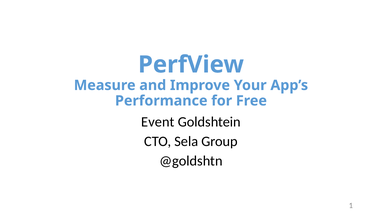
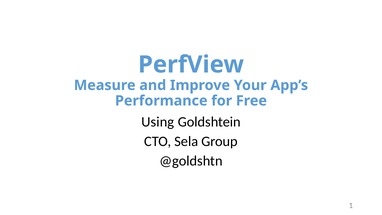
Event: Event -> Using (158, 122)
